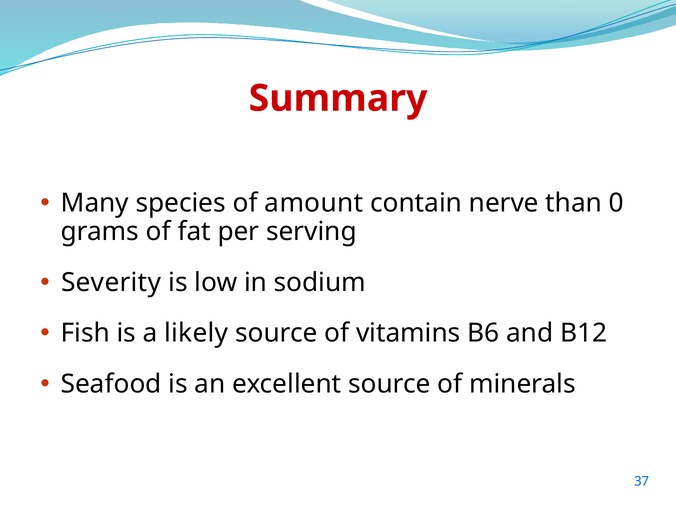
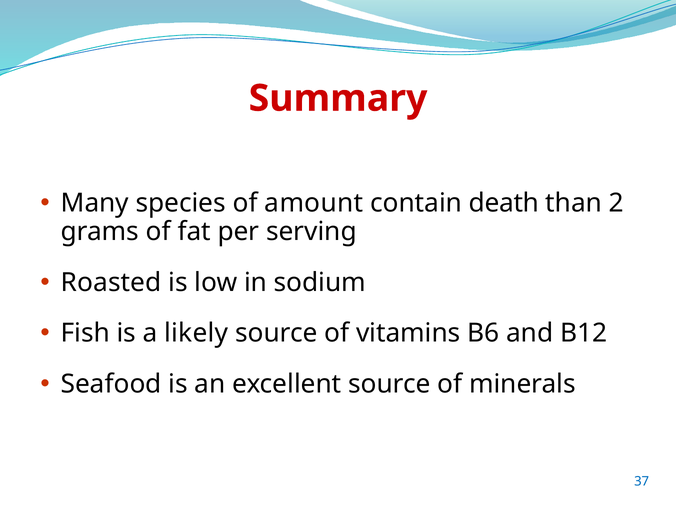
nerve: nerve -> death (504, 203)
0: 0 -> 2 (616, 203)
Severity: Severity -> Roasted (111, 282)
